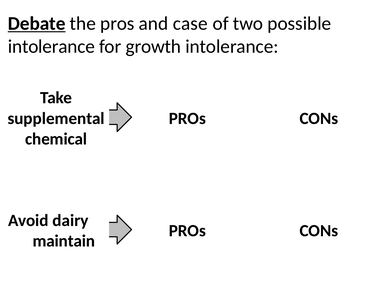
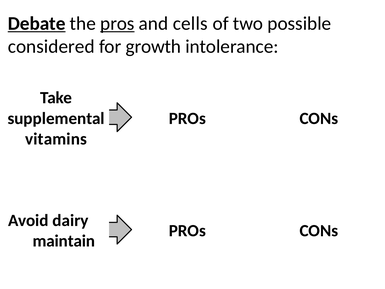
pros underline: none -> present (117, 23)
case: case -> cells (190, 23)
intolerance: intolerance -> considered (51, 47)
chemical: chemical -> vitamins (56, 139)
